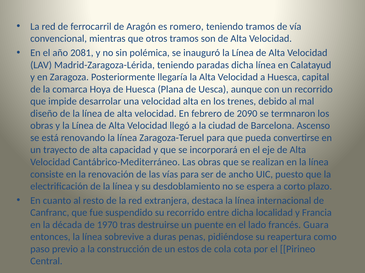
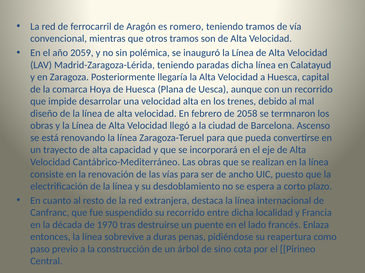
2081: 2081 -> 2059 (82, 53)
2090: 2090 -> 2058 (247, 114)
Guara: Guara -> Enlaza (316, 225)
estos: estos -> árbol (188, 250)
cola: cola -> sino (223, 250)
